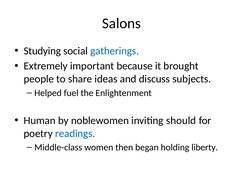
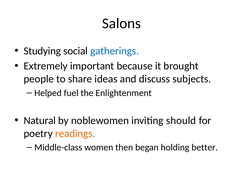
Human: Human -> Natural (40, 121)
readings colour: blue -> orange (75, 134)
liberty: liberty -> better (205, 148)
